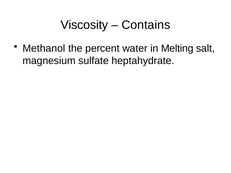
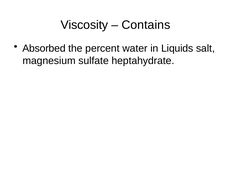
Methanol: Methanol -> Absorbed (44, 48)
Melting: Melting -> Liquids (177, 48)
